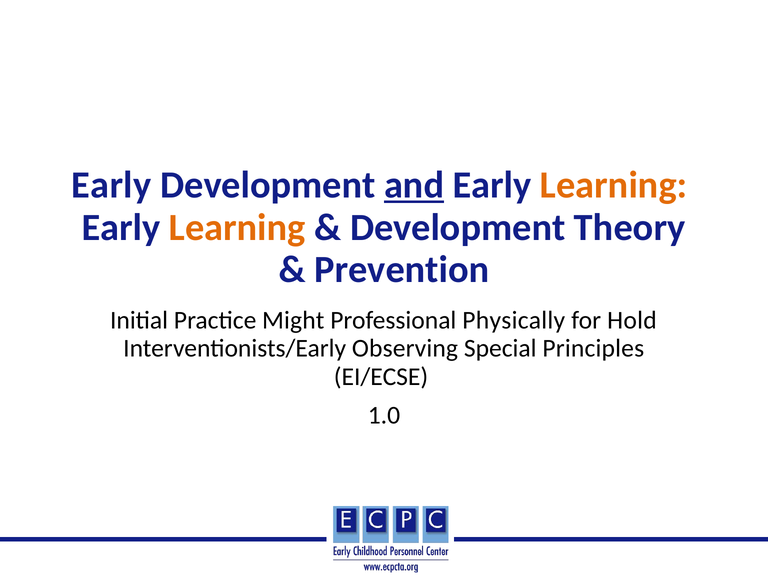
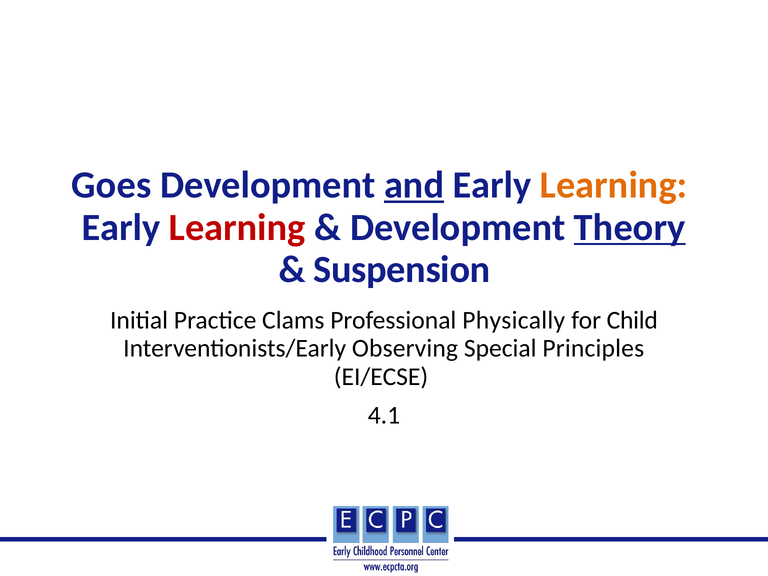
Early: Early -> Goes (111, 185)
Learning colour: orange -> red (237, 227)
Theory underline: none -> present (630, 227)
Prevention: Prevention -> Suspension (402, 270)
Might: Might -> Clams (293, 320)
Hold: Hold -> Child (632, 320)
1.0: 1.0 -> 4.1 (384, 415)
